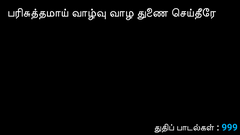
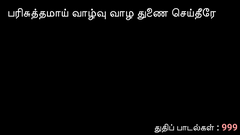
999 colour: light blue -> pink (230, 127)
